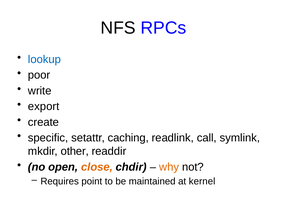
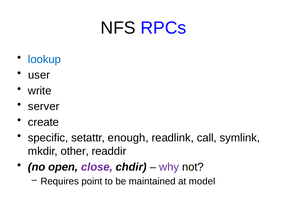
poor: poor -> user (39, 75)
export: export -> server (44, 106)
caching: caching -> enough (128, 137)
close colour: orange -> purple (97, 166)
why colour: orange -> purple (169, 166)
kernel: kernel -> model (202, 181)
